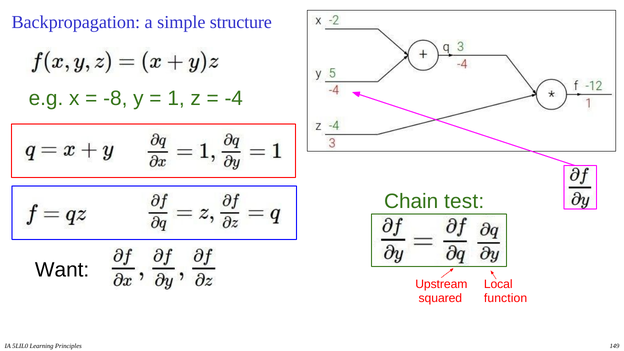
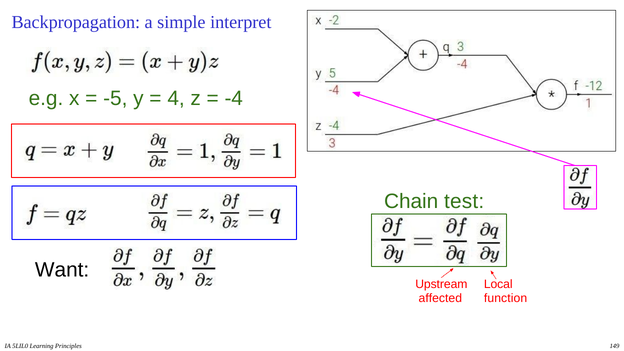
structure: structure -> interpret (241, 22)
-8: -8 -> -5 (115, 98)
1: 1 -> 4 (176, 98)
squared: squared -> affected (440, 298)
